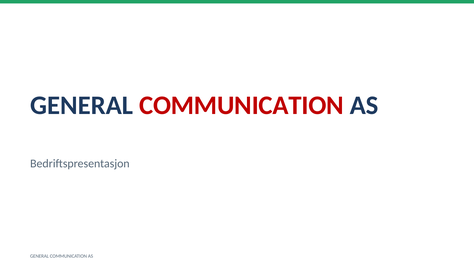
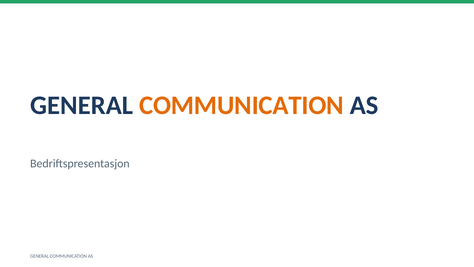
COMMUNICATION colour: red -> orange (241, 105)
